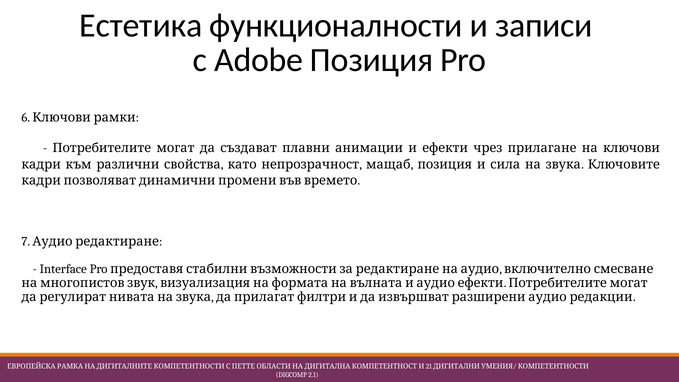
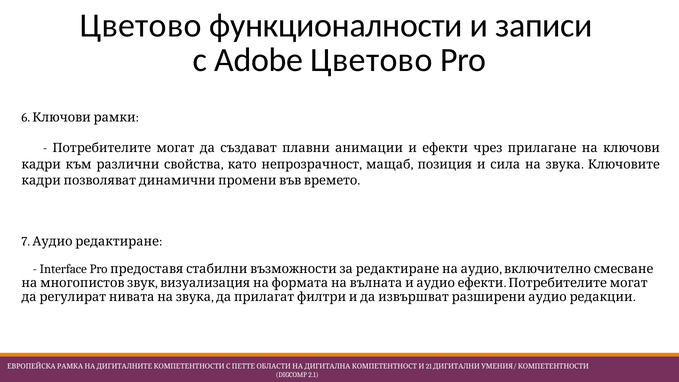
Естетика: Естетика -> Цветово (141, 25)
Adobe Позиция: Позиция -> Цветово (371, 60)
